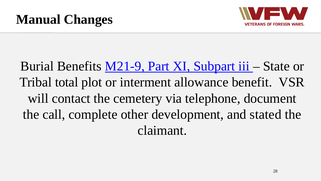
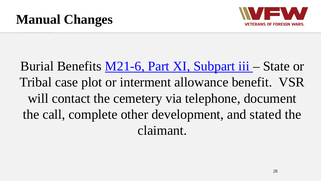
M21-9: M21-9 -> M21-6 (125, 66)
total: total -> case (67, 82)
